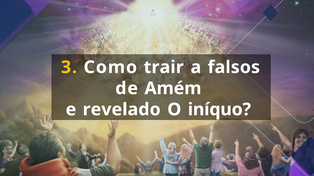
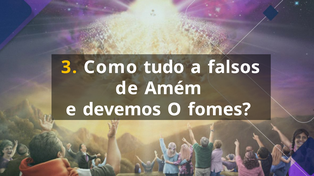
trair: trair -> tudo (164, 67)
revelado: revelado -> devemos (122, 110)
iníquo: iníquo -> fomes (219, 110)
